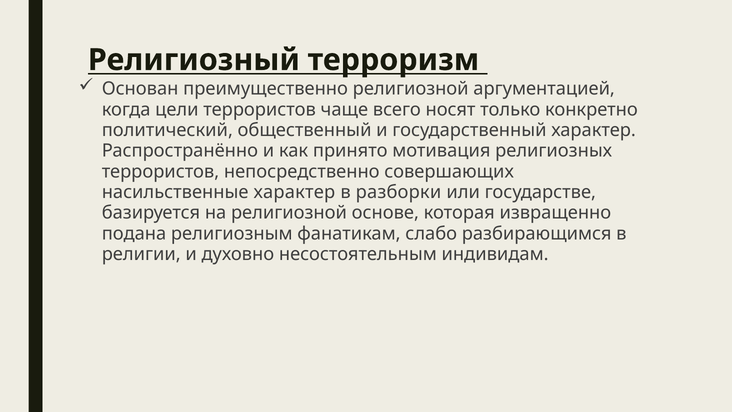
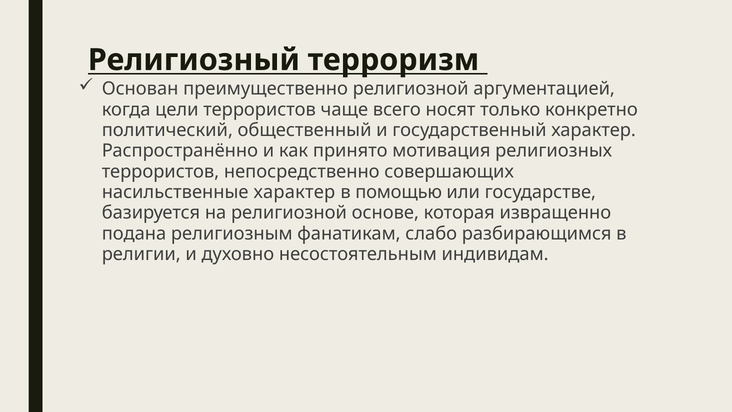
разборки: разборки -> помощью (399, 192)
